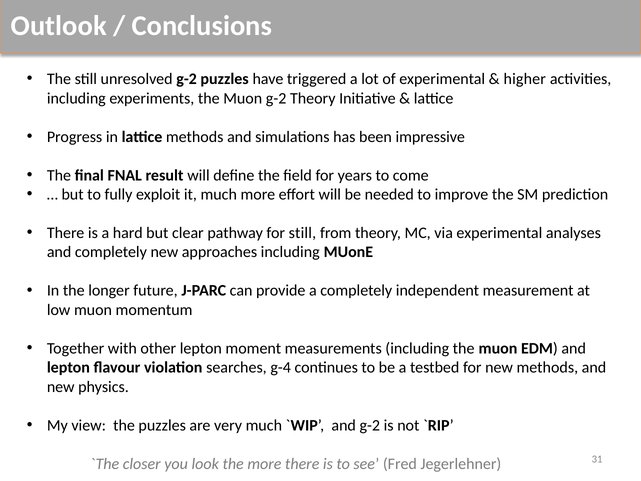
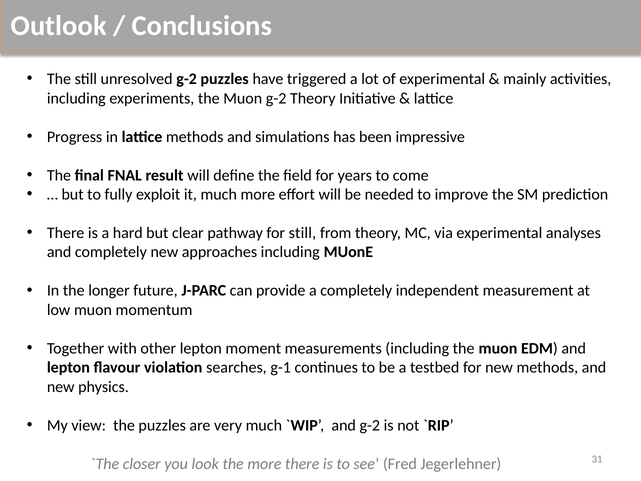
higher: higher -> mainly (525, 79)
g-4: g-4 -> g-1 (281, 367)
